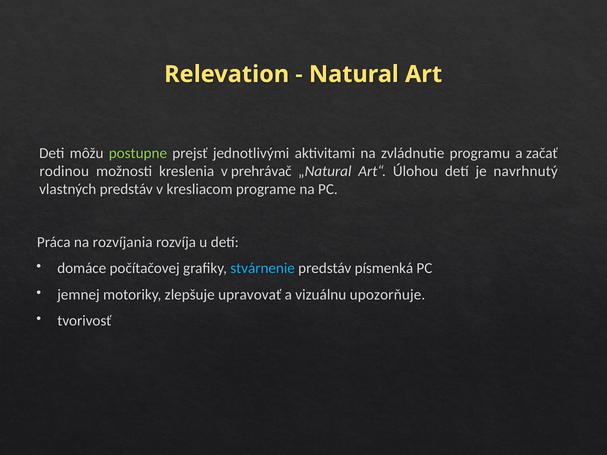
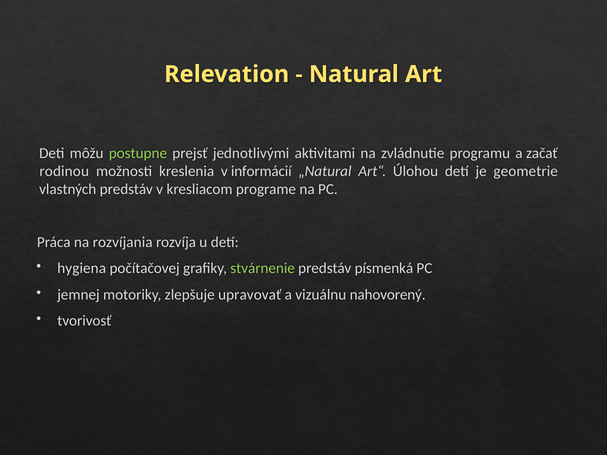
prehrávač: prehrávač -> informácií (261, 171)
navrhnutý: navrhnutý -> geometrie (526, 171)
domáce: domáce -> hygiena (82, 269)
stvárnenie colour: light blue -> light green (263, 269)
upozorňuje: upozorňuje -> nahovorený (388, 295)
